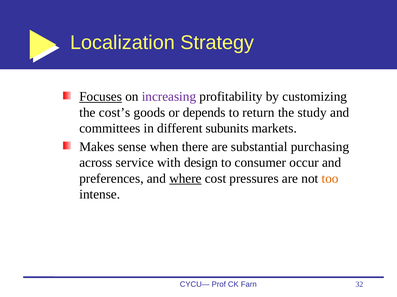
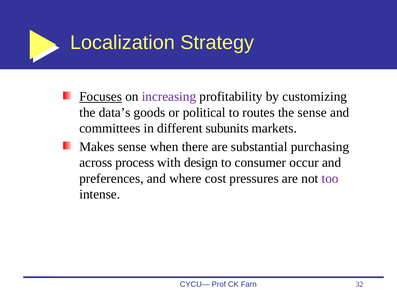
cost’s: cost’s -> data’s (115, 113)
depends: depends -> political (204, 113)
return: return -> routes (259, 113)
the study: study -> sense (312, 113)
service: service -> process (135, 163)
where underline: present -> none (185, 179)
too colour: orange -> purple (330, 179)
